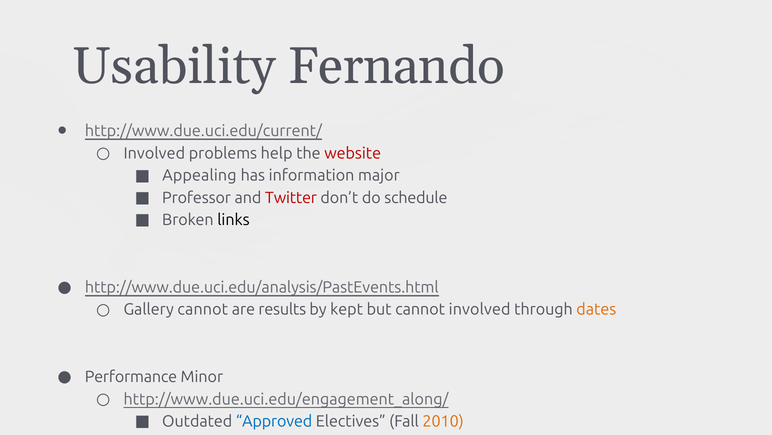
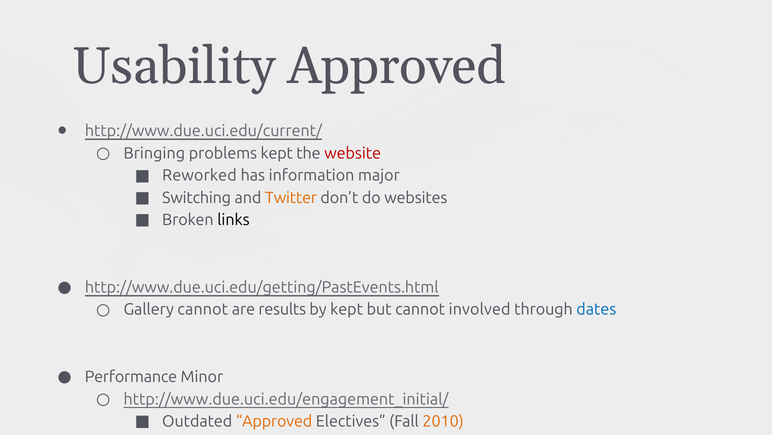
Usability Fernando: Fernando -> Approved (396, 66)
Involved: Involved -> Bringing (154, 153)
problems help: help -> kept (277, 153)
Appealing: Appealing -> Reworked (199, 175)
Professor: Professor -> Switching (197, 198)
Twitter colour: red -> orange (291, 198)
schedule: schedule -> websites (416, 198)
http://www.due.uci.edu/analysis/PastEvents.html: http://www.due.uci.edu/analysis/PastEvents.html -> http://www.due.uci.edu/getting/PastEvents.html (262, 287)
dates colour: orange -> blue (596, 309)
http://www.due.uci.edu/engagement_along/: http://www.due.uci.edu/engagement_along/ -> http://www.due.uci.edu/engagement_initial/ (286, 399)
Approved colour: blue -> orange (274, 421)
